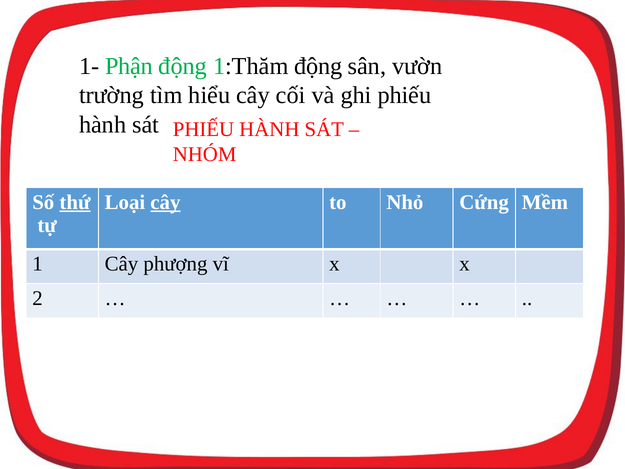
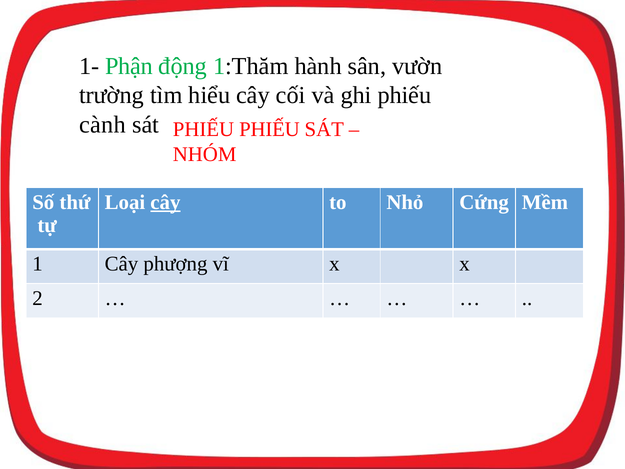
1:Thăm động: động -> hành (318, 66)
hành: hành -> cành (102, 125)
HÀNH: HÀNH -> PHIẾU (269, 129)
thứ underline: present -> none (75, 202)
